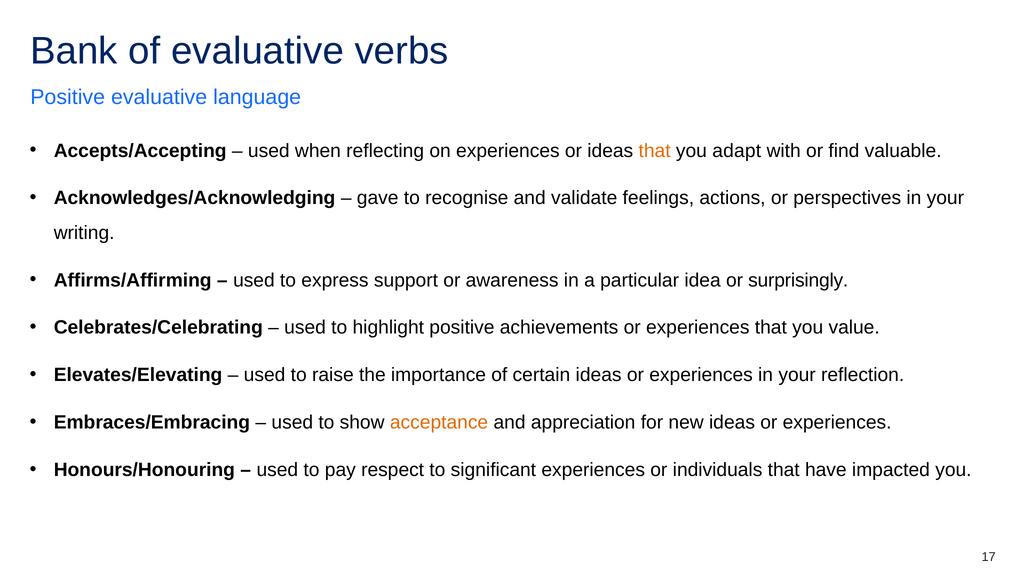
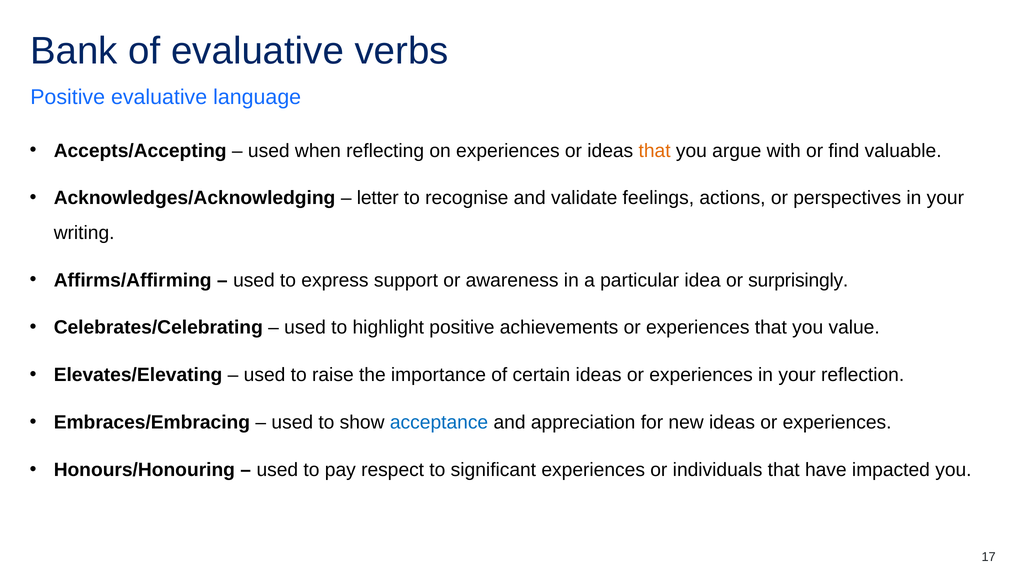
adapt: adapt -> argue (737, 151)
gave: gave -> letter (378, 198)
acceptance colour: orange -> blue (439, 422)
